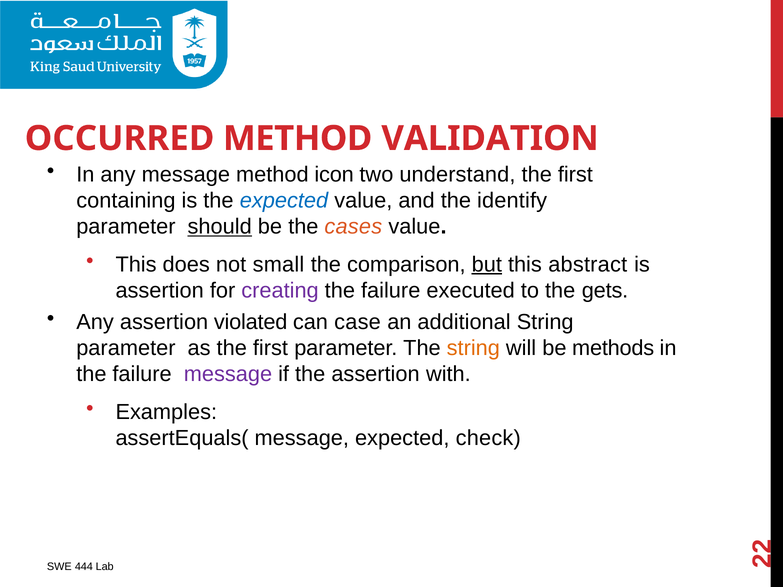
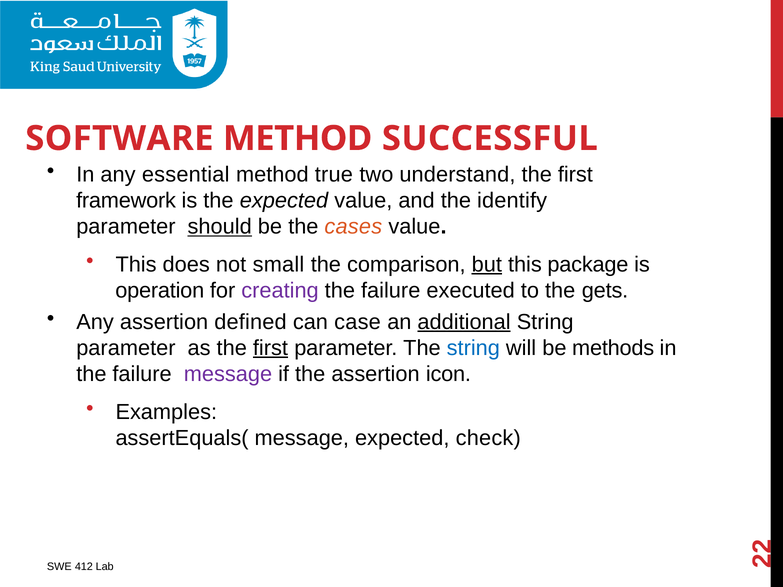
OCCURRED: OCCURRED -> SOFTWARE (119, 139)
VALIDATION: VALIDATION -> SUCCESSFUL (490, 139)
any message: message -> essential (186, 175)
icon: icon -> true (334, 175)
containing: containing -> framework (126, 201)
expected colour: blue -> black (284, 201)
abstract: abstract -> package (588, 265)
assertion: assertion -> operation (160, 291)
violated: violated -> defined (250, 322)
additional underline: none -> present (464, 322)
first underline: none -> present (270, 348)
string colour: orange -> blue (473, 348)
with: with -> icon (448, 374)
444: 444 -> 412 (84, 567)
